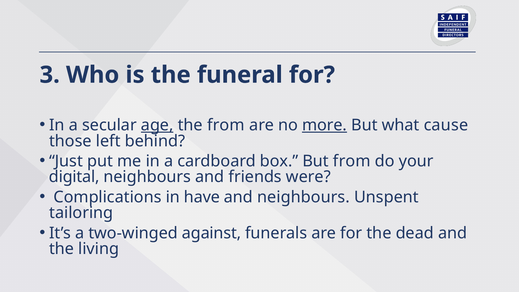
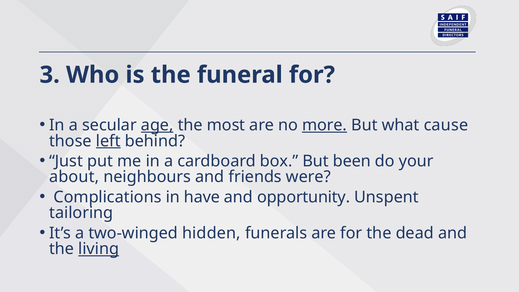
the from: from -> most (226, 125)
left underline: none -> present (108, 141)
But from: from -> been (352, 161)
digital: digital -> about (74, 177)
and neighbours: neighbours -> opportunity (304, 197)
against: against -> hidden (211, 233)
living underline: none -> present (99, 249)
